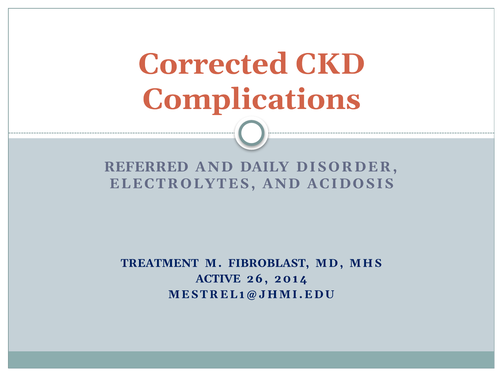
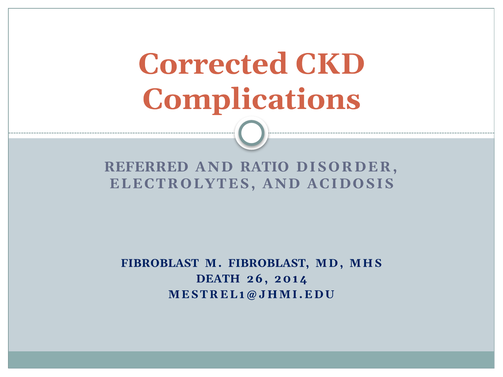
DAILY: DAILY -> RATIO (264, 167)
TREATMENT: TREATMENT -> FIBROBLAST (160, 263)
ACTIVE: ACTIVE -> DEATH (218, 279)
